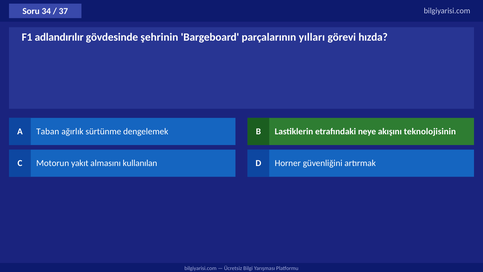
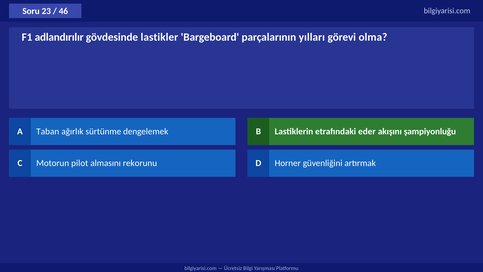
34: 34 -> 23 (46, 11)
37: 37 -> 46 (63, 11)
şehrinin: şehrinin -> lastikler (159, 37)
hızda: hızda -> olma (373, 37)
neye: neye -> eder (367, 131)
teknolojisinin: teknolojisinin -> şampiyonluğu (430, 131)
yakıt: yakıt -> pilot (80, 163)
kullanılan: kullanılan -> rekorunu (140, 163)
